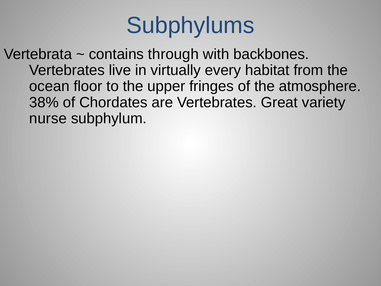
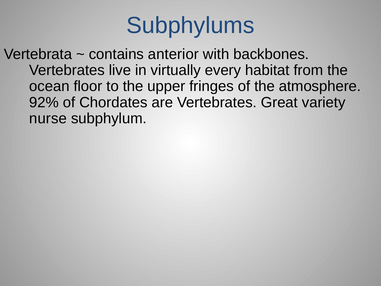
through: through -> anterior (173, 54)
38%: 38% -> 92% (44, 102)
